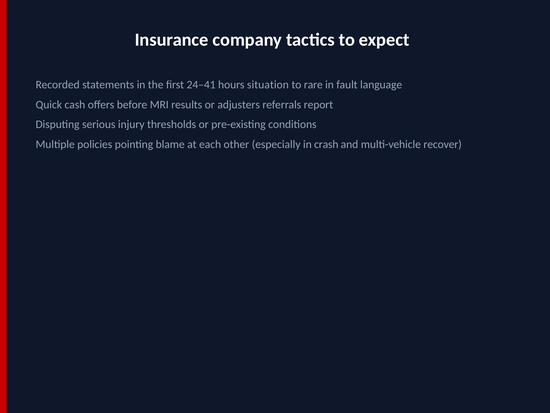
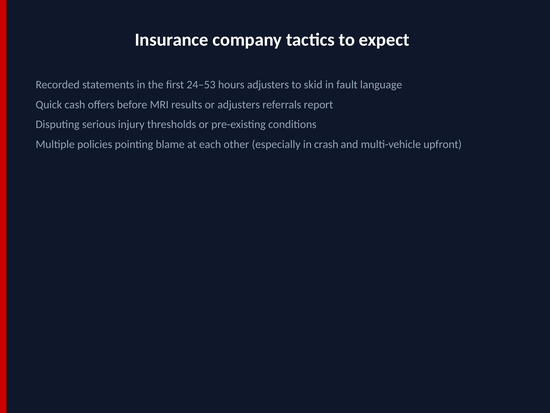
24–41: 24–41 -> 24–53 (201, 85)
hours situation: situation -> adjusters (268, 85)
rare: rare -> skid (313, 85)
recover: recover -> upfront (443, 144)
